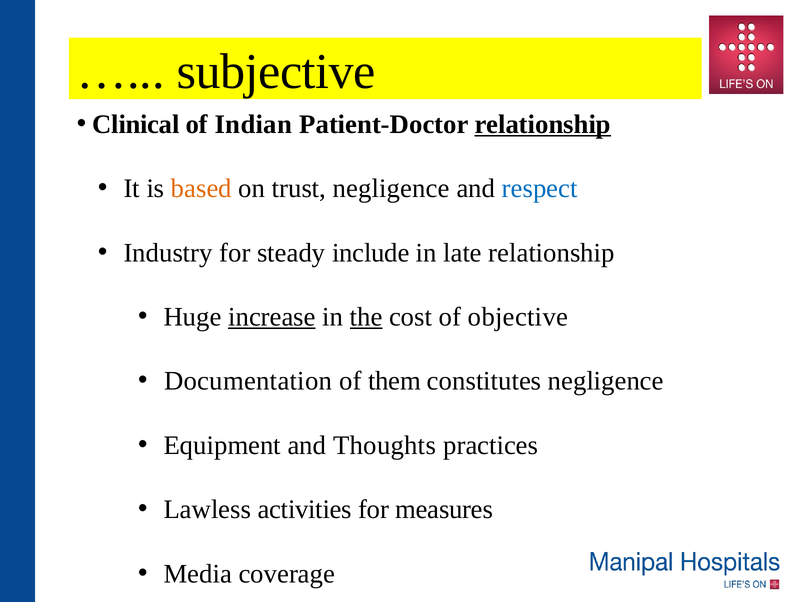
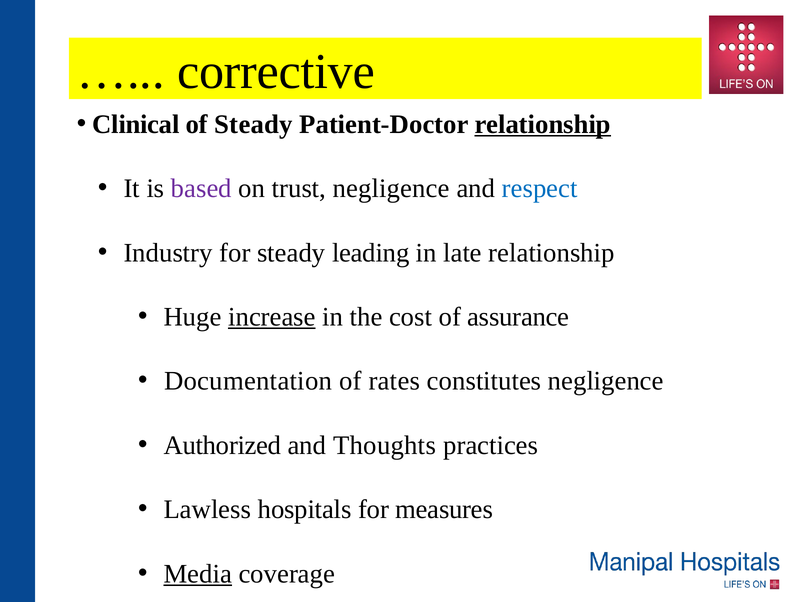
subjective: subjective -> corrective (276, 72)
of Indian: Indian -> Steady (253, 124)
based colour: orange -> purple (201, 188)
include: include -> leading (371, 252)
the underline: present -> none (366, 317)
objective: objective -> assurance (518, 317)
them: them -> rates (394, 381)
Equipment: Equipment -> Authorized (222, 445)
activities: activities -> hospitals (305, 509)
Media underline: none -> present (198, 573)
